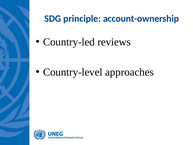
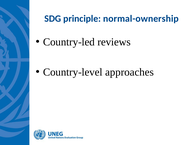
account-ownership: account-ownership -> normal-ownership (141, 19)
